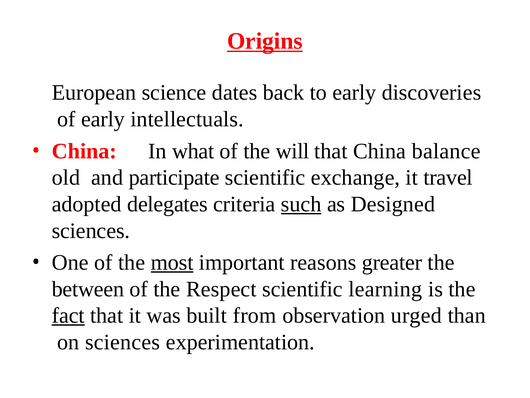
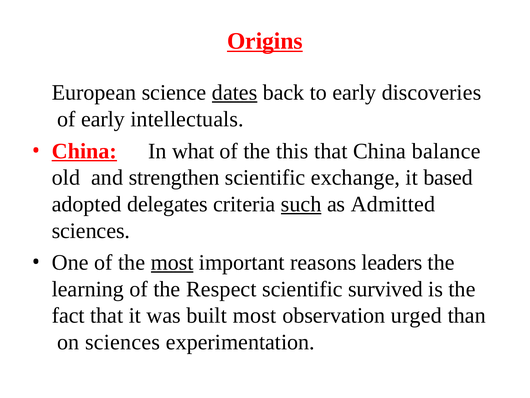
dates underline: none -> present (235, 92)
China underline: none -> present (84, 151)
will: will -> this (292, 151)
participate: participate -> strengthen (174, 177)
travel: travel -> based (448, 177)
Designed: Designed -> Admitted (393, 204)
greater: greater -> leaders (392, 262)
between: between -> learning (88, 289)
learning: learning -> survived (385, 289)
fact underline: present -> none (68, 315)
built from: from -> most (255, 315)
